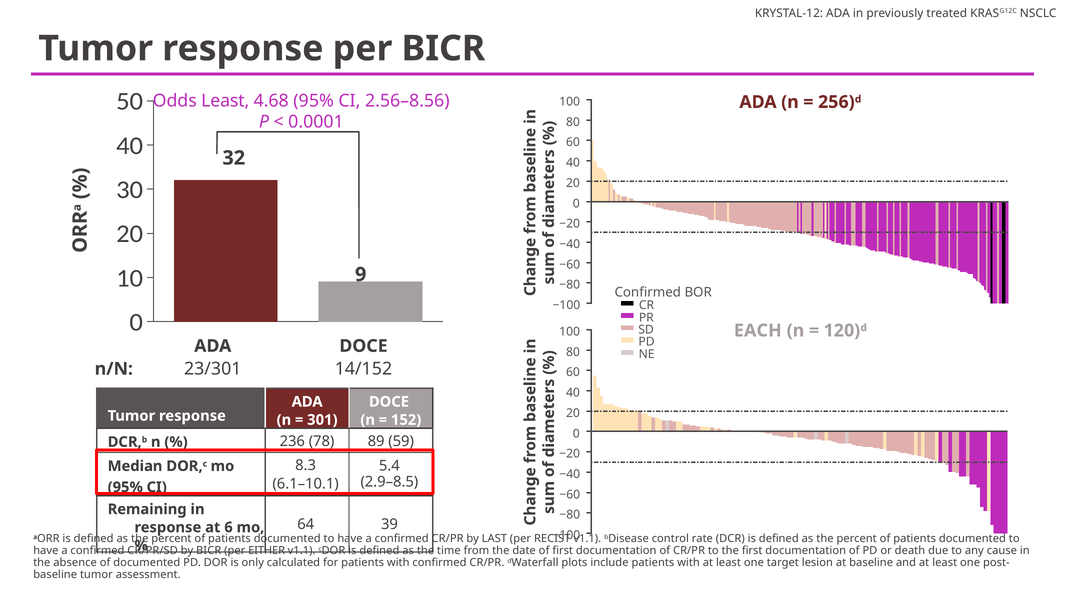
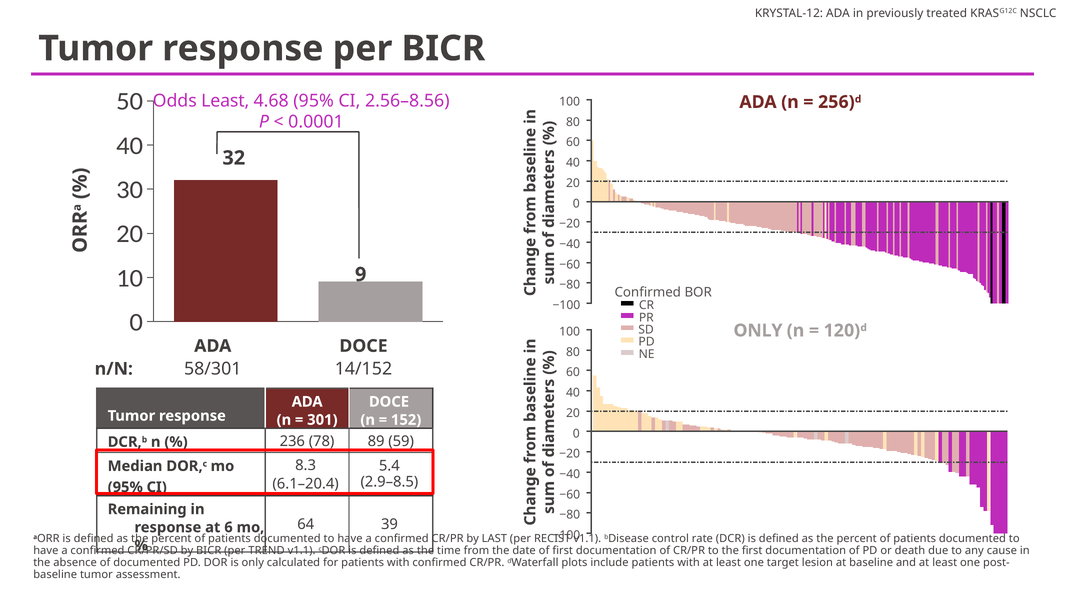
EACH: EACH -> ONLY (758, 331)
23/301: 23/301 -> 58/301 (213, 369)
6.1–10.1: 6.1–10.1 -> 6.1–20.4 (306, 484)
EITHER: EITHER -> TREND (267, 551)
